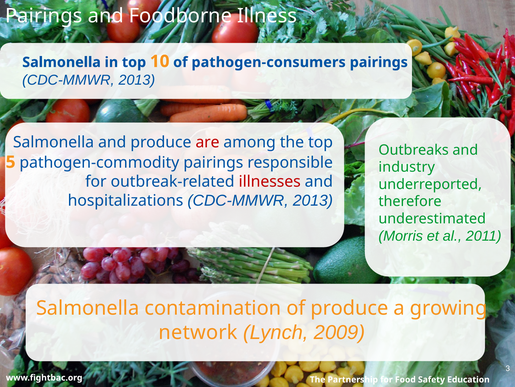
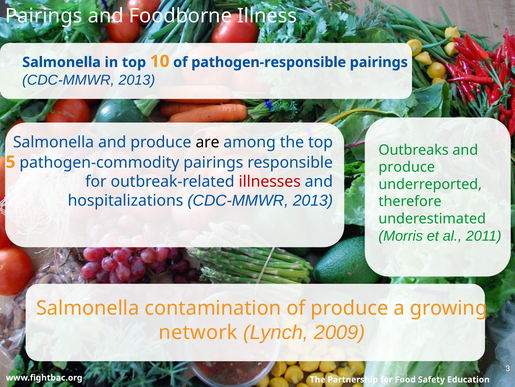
pathogen-consumers: pathogen-consumers -> pathogen-responsible (269, 62)
are colour: red -> black (208, 142)
industry: industry -> produce (407, 167)
